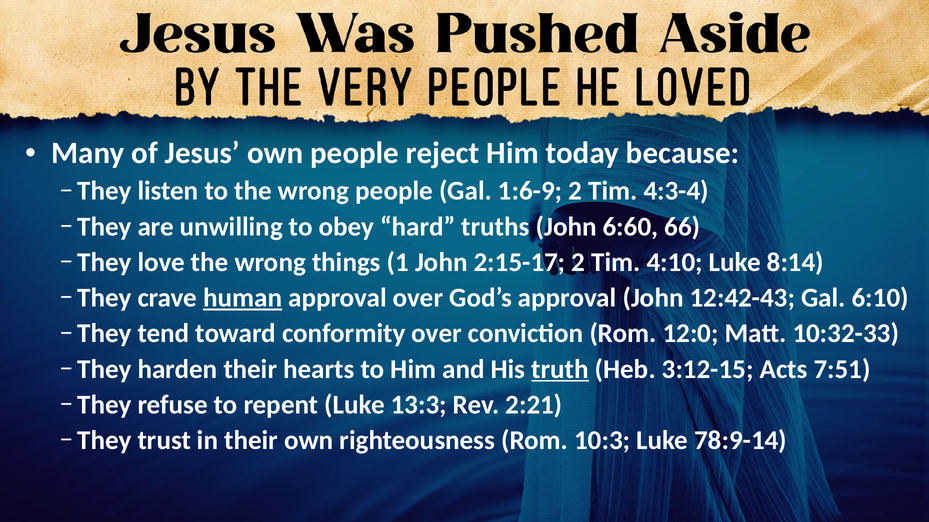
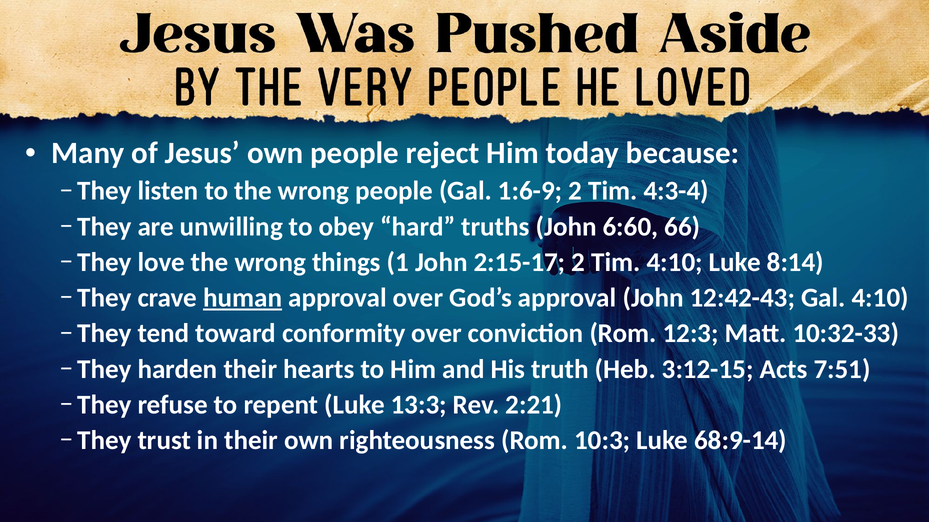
Gal 6:10: 6:10 -> 4:10 (880, 298)
12:0: 12:0 -> 12:3 (691, 334)
truth underline: present -> none (560, 369)
78:9-14: 78:9-14 -> 68:9-14 (741, 441)
